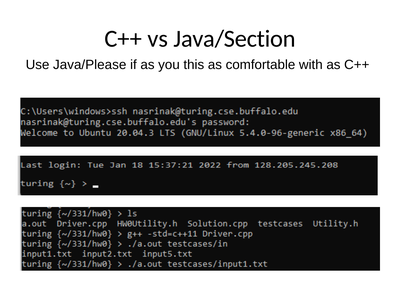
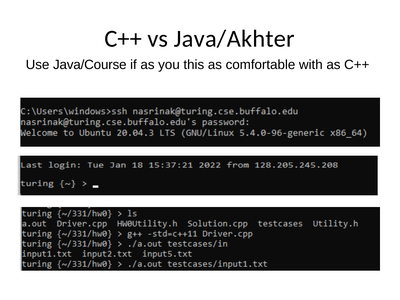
Java/Section: Java/Section -> Java/Akhter (234, 39)
Java/Please: Java/Please -> Java/Course (90, 65)
